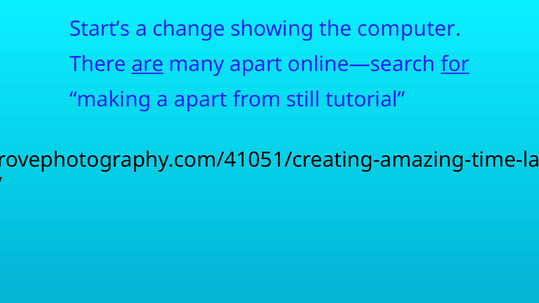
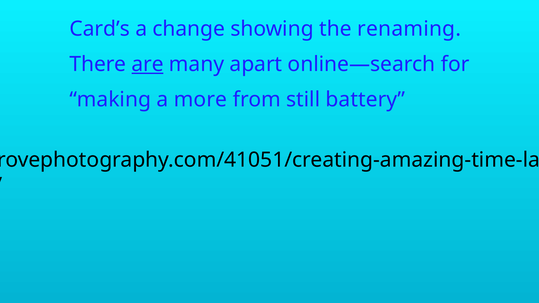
Start’s: Start’s -> Card’s (100, 29)
computer: computer -> renaming (409, 29)
for underline: present -> none (455, 64)
a apart: apart -> more (200, 100)
tutorial: tutorial -> battery (365, 100)
